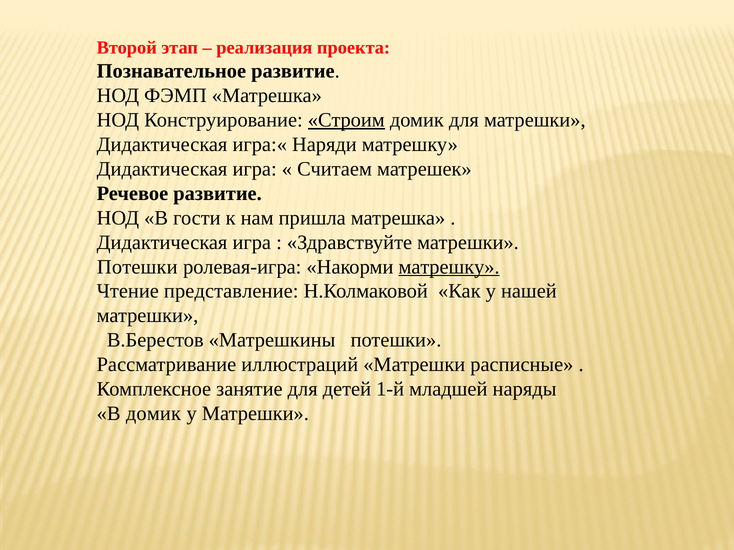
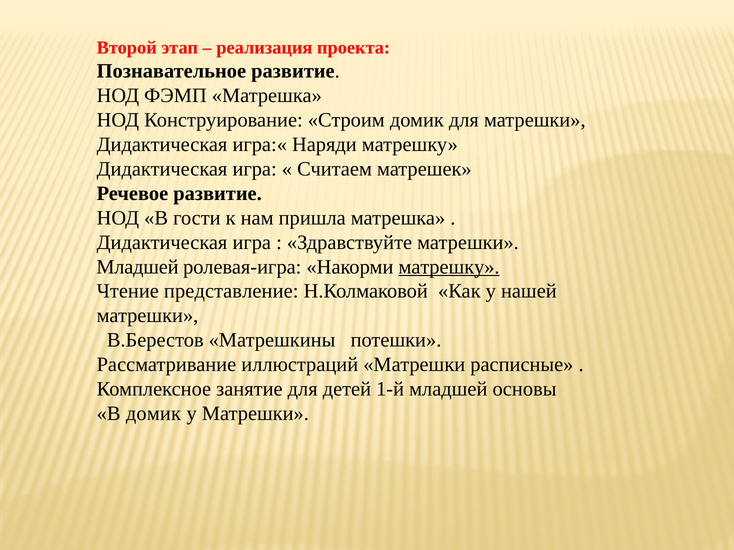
Строим underline: present -> none (346, 120)
Потешки: Потешки -> Младшей (138, 267)
наряды: наряды -> основы (525, 389)
